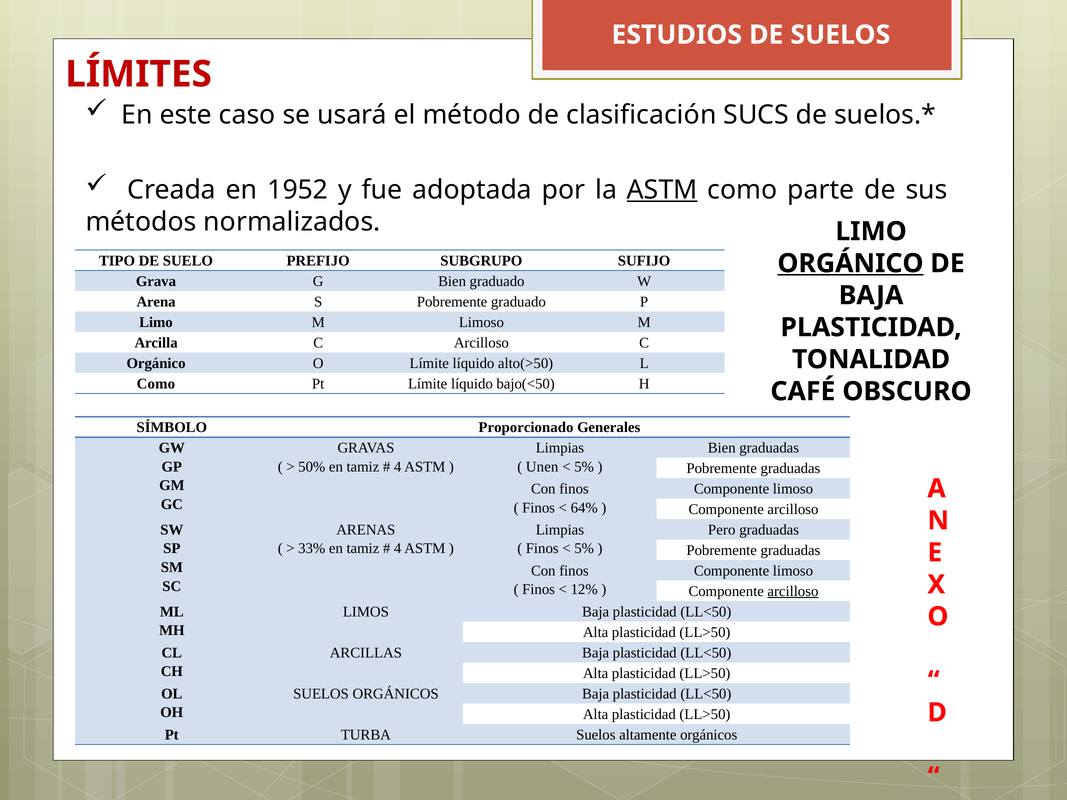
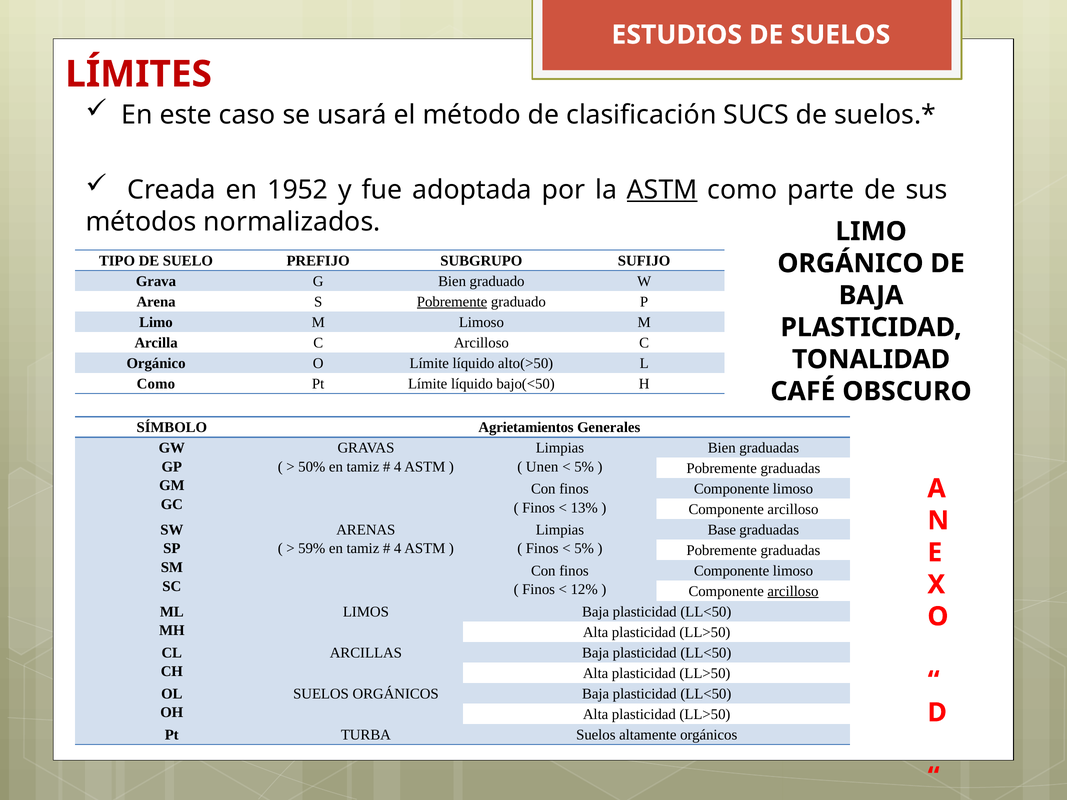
ORGÁNICO underline: present -> none (850, 263)
Pobremente underline: none -> present (452, 302)
Proporcionado: Proporcionado -> Agrietamientos (526, 427)
64%: 64% -> 13% (584, 508)
Pero: Pero -> Base (722, 530)
33%: 33% -> 59% (312, 549)
